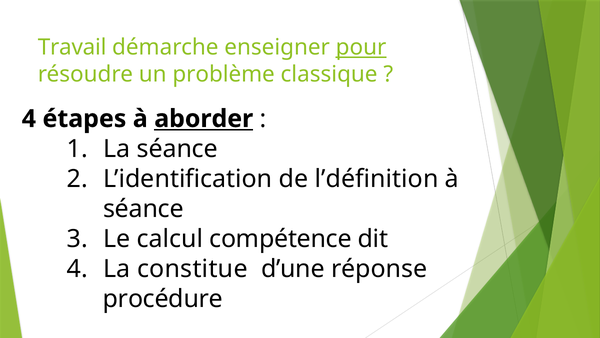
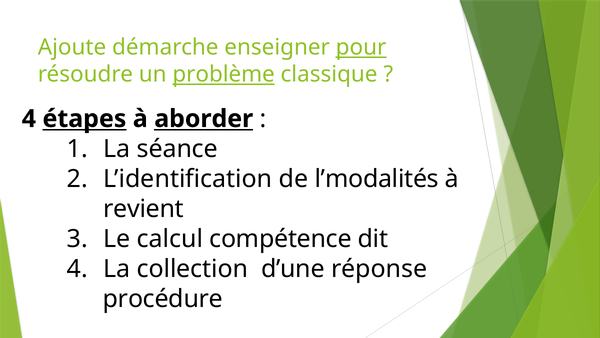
Travail: Travail -> Ajoute (72, 47)
problème underline: none -> present (224, 74)
étapes underline: none -> present (84, 119)
l’définition: l’définition -> l’modalités (377, 179)
séance: séance -> revient (143, 209)
constitue: constitue -> collection (192, 269)
